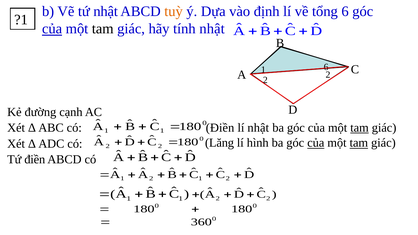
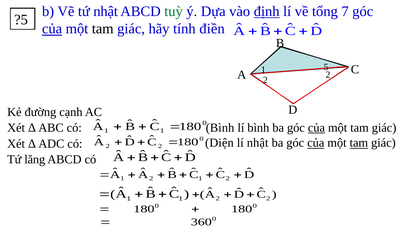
tuỳ colour: orange -> green (174, 11)
định underline: none -> present (267, 11)
tổng 6: 6 -> 7 (345, 11)
?1: ?1 -> ?5 (21, 20)
tính nhật: nhật -> điền (212, 29)
1 6: 6 -> 5 (326, 67)
Điền: Điền -> Bình (220, 128)
lí nhật: nhật -> bình (258, 128)
của underline: none -> present (316, 128)
tam underline: present -> none (359, 128)
Lăng: Lăng -> Diện (219, 143)
lí hình: hình -> nhật (258, 143)
Tứ điền: điền -> lăng (35, 159)
